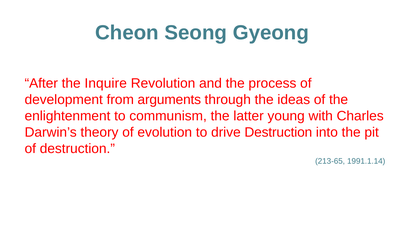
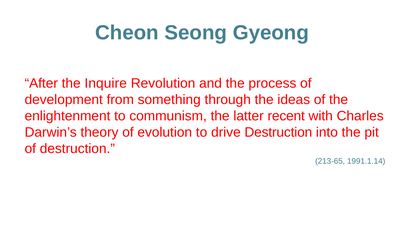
arguments: arguments -> something (169, 100)
young: young -> recent (286, 116)
